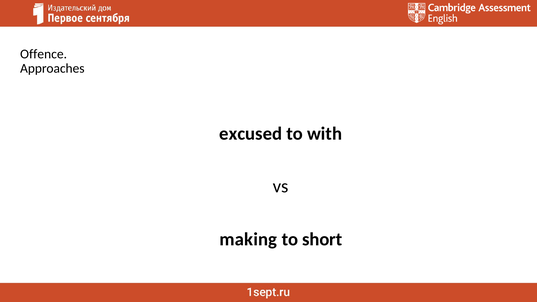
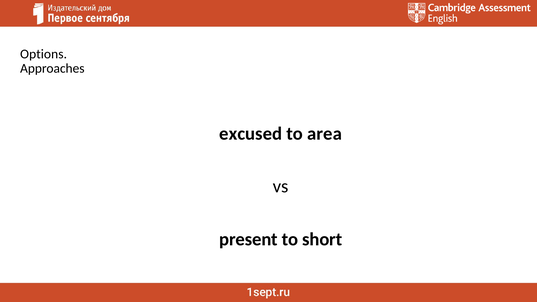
Offence: Offence -> Options (44, 54)
with: with -> area (324, 134)
making: making -> present (249, 239)
